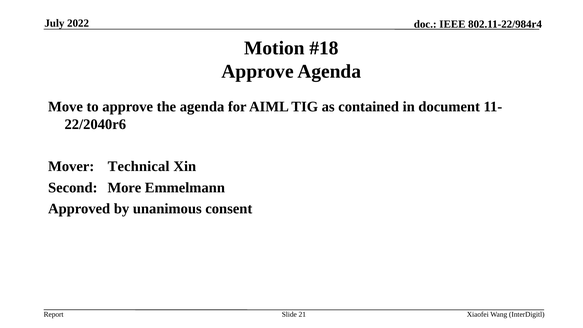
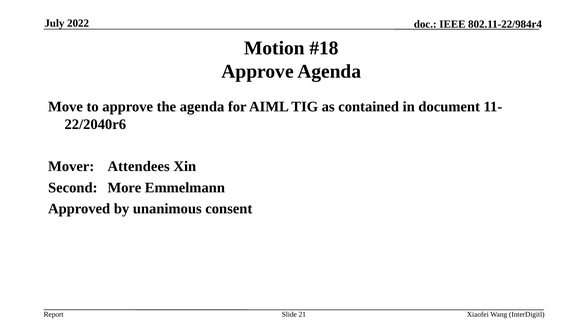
Technical: Technical -> Attendees (139, 166)
